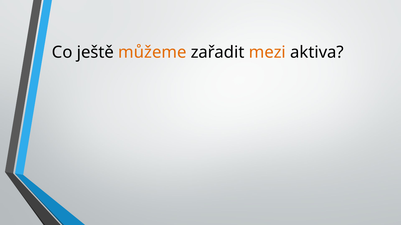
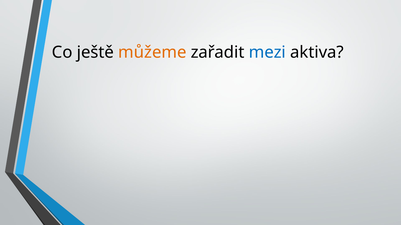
mezi colour: orange -> blue (267, 53)
